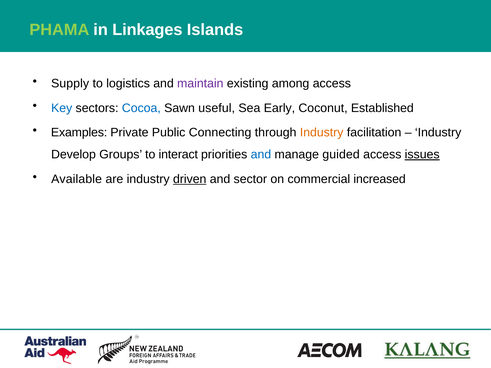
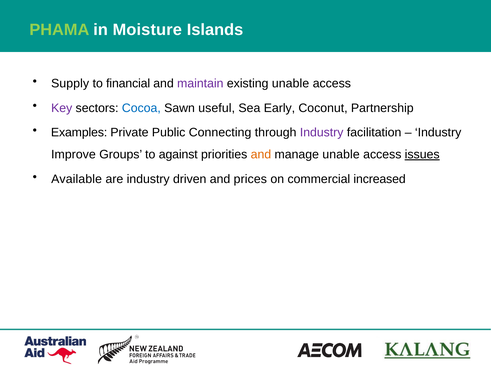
Linkages: Linkages -> Moisture (147, 30)
logistics: logistics -> financial (128, 83)
existing among: among -> unable (291, 83)
Key colour: blue -> purple (62, 108)
Established: Established -> Partnership (382, 108)
Industry colour: orange -> purple (322, 133)
Develop: Develop -> Improve (73, 155)
interact: interact -> against (178, 155)
and colour: blue -> orange (261, 155)
manage guided: guided -> unable (341, 155)
driven underline: present -> none (190, 179)
sector: sector -> prices (250, 179)
